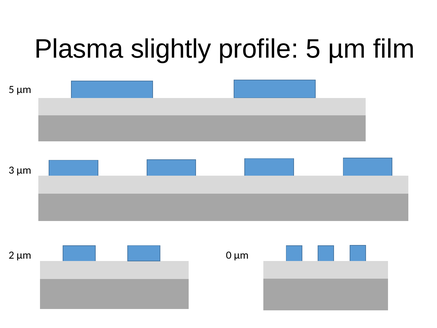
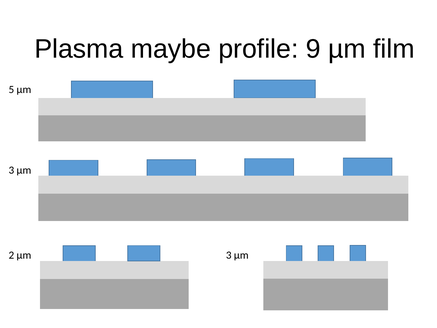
slightly: slightly -> maybe (171, 49)
profile 5: 5 -> 9 (313, 49)
2 µm 0: 0 -> 3 (229, 255)
